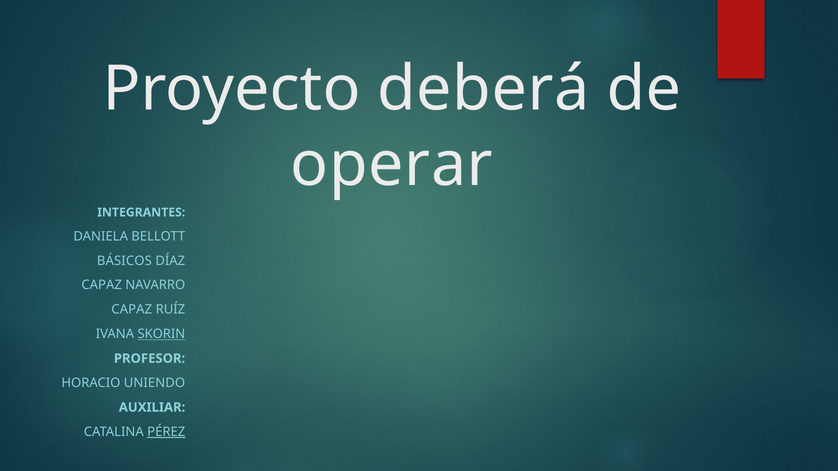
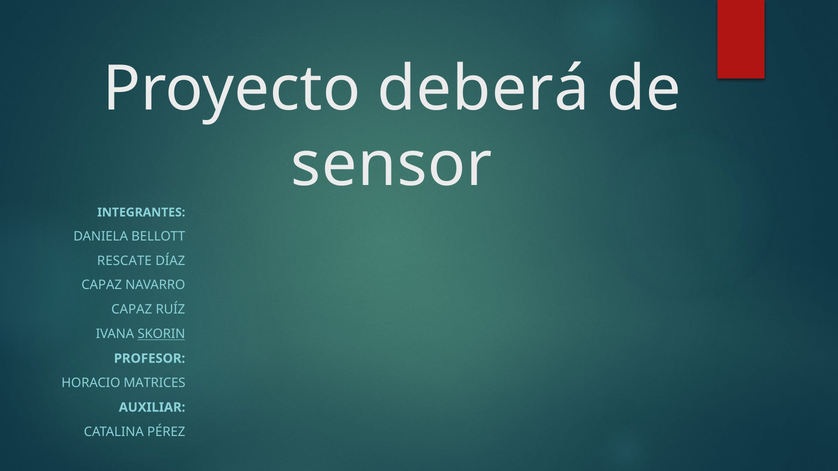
operar: operar -> sensor (392, 165)
BÁSICOS: BÁSICOS -> RESCATE (124, 261)
UNIENDO: UNIENDO -> MATRICES (155, 383)
PÉREZ underline: present -> none (166, 432)
